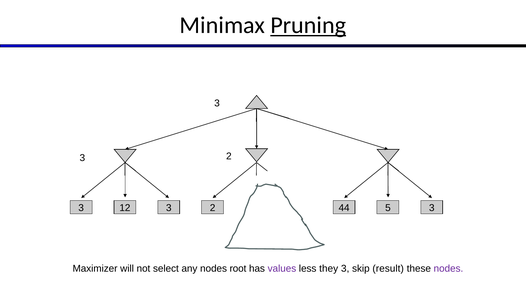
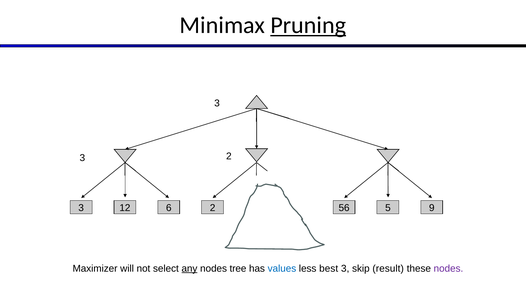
12 3: 3 -> 6 (169, 208)
44: 44 -> 56 (344, 208)
5 3: 3 -> 9 (432, 208)
any underline: none -> present (189, 268)
root: root -> tree (238, 268)
values colour: purple -> blue (282, 268)
they: they -> best (329, 268)
